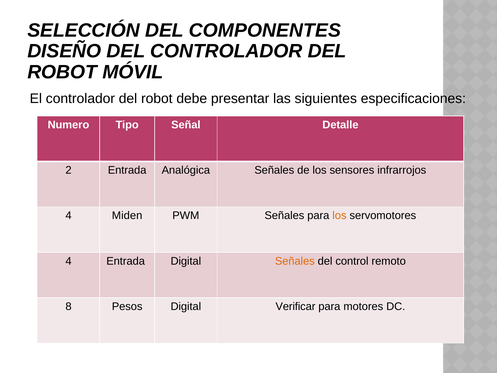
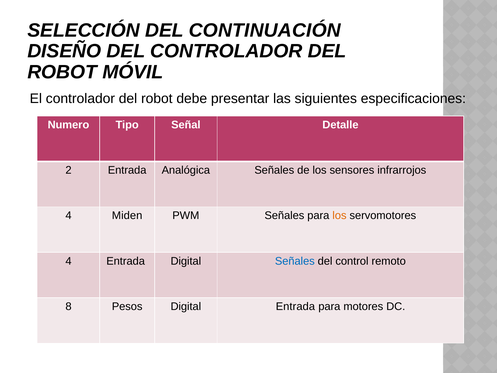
COMPONENTES: COMPONENTES -> CONTINUACIÓN (265, 30)
Señales colour: orange -> blue (295, 261)
Digital Verificar: Verificar -> Entrada (295, 306)
